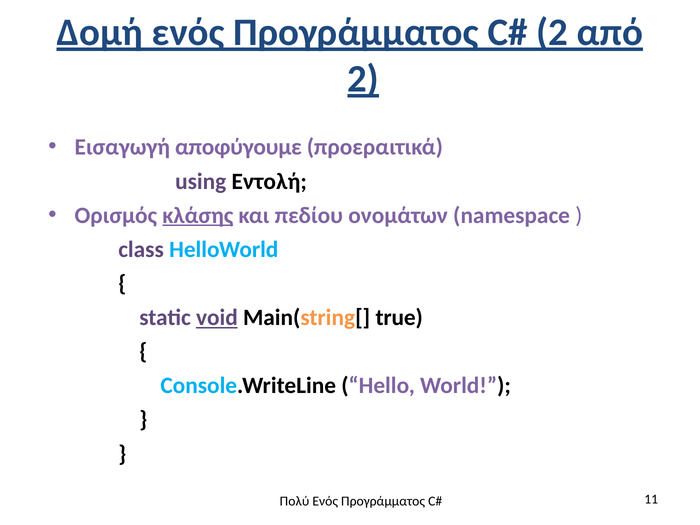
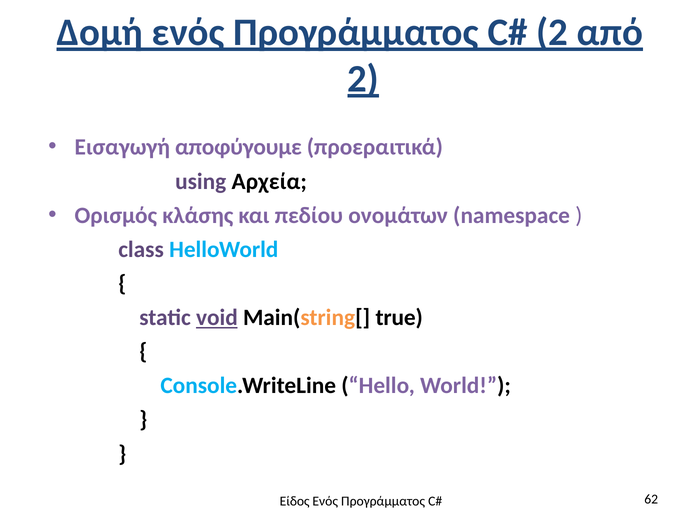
Εντολή: Εντολή -> Αρχεία (269, 181)
κλάσης underline: present -> none (198, 215)
Πολύ: Πολύ -> Είδος (295, 501)
11: 11 -> 62 (651, 499)
